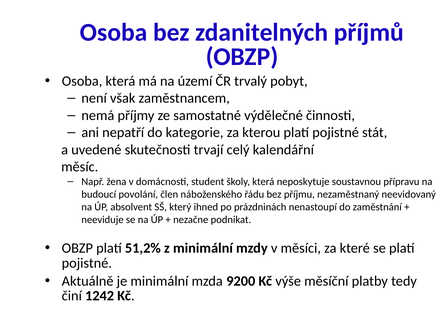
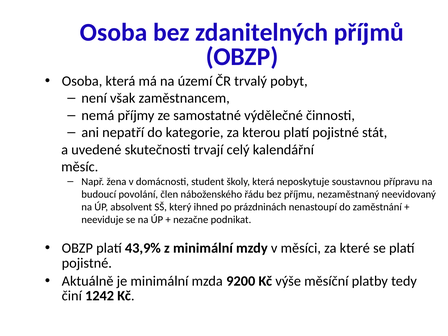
51,2%: 51,2% -> 43,9% (143, 248)
